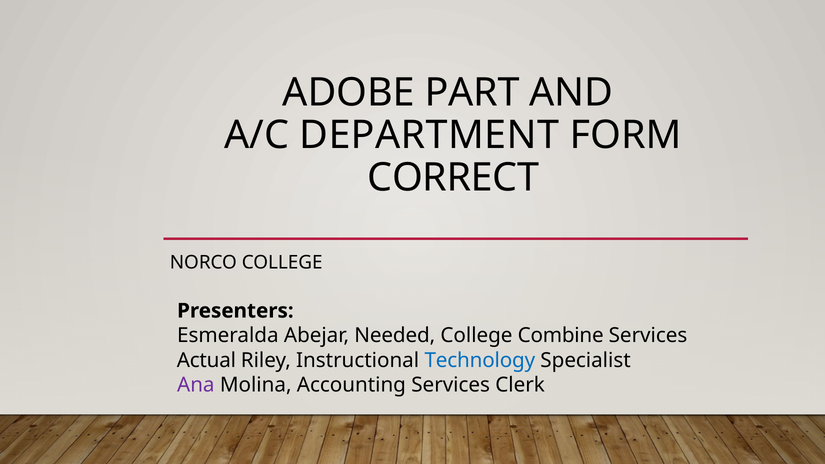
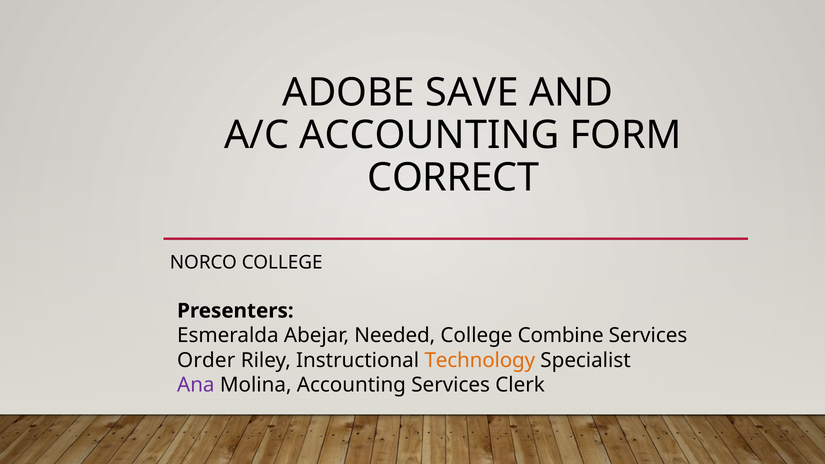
PART: PART -> SAVE (472, 92)
A/C DEPARTMENT: DEPARTMENT -> ACCOUNTING (429, 135)
Actual: Actual -> Order (206, 360)
Technology colour: blue -> orange (480, 360)
